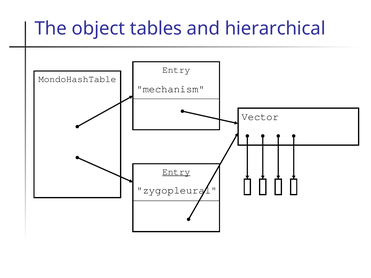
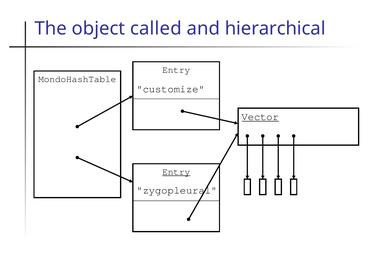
tables: tables -> called (156, 28)
mechanism: mechanism -> customize (171, 89)
Vector underline: none -> present (260, 117)
